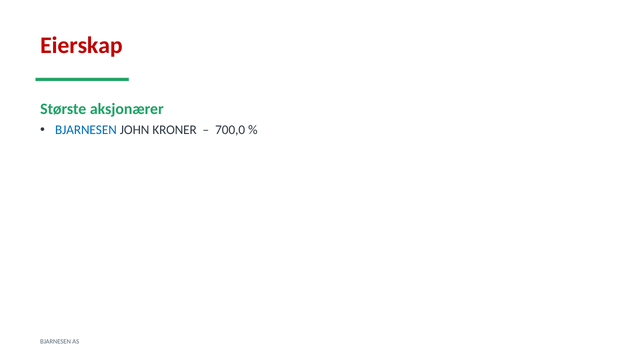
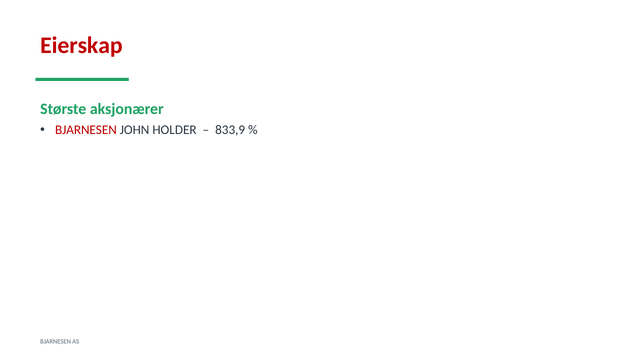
BJARNESEN colour: blue -> red (86, 130)
KRONER: KRONER -> HOLDER (175, 130)
700,0: 700,0 -> 833,9 (230, 130)
